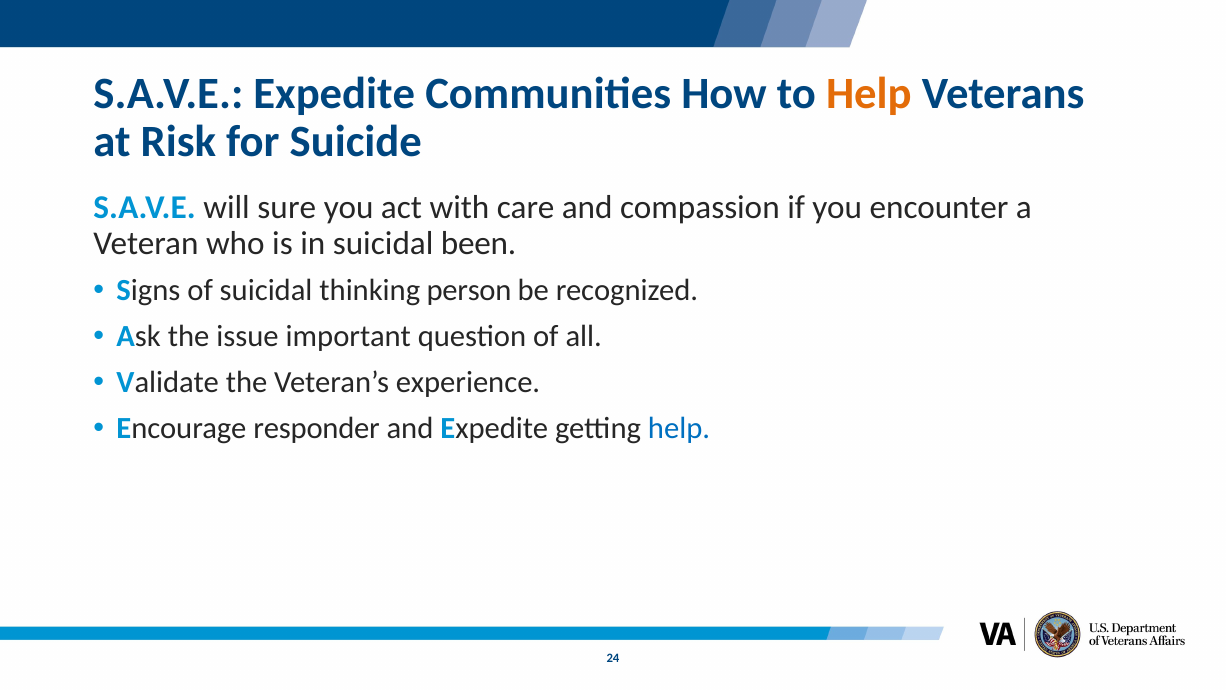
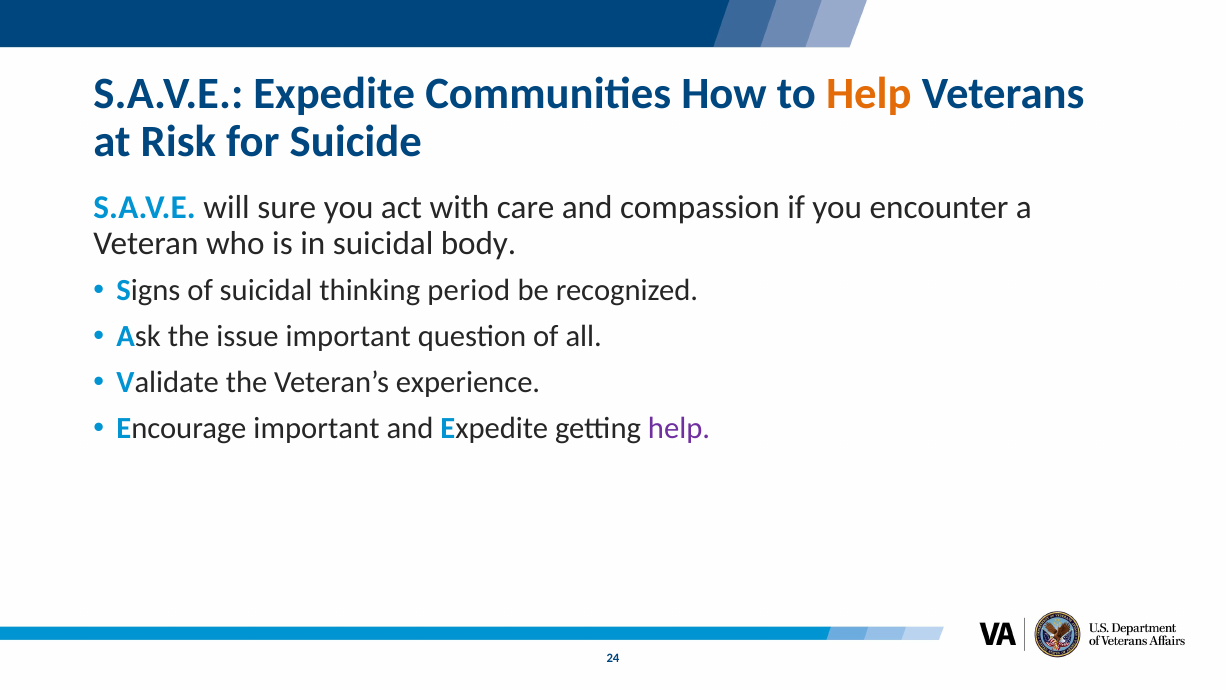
been: been -> body (479, 243)
person: person -> period (469, 291)
Encourage responder: responder -> important (316, 428)
help colour: blue -> purple (679, 428)
